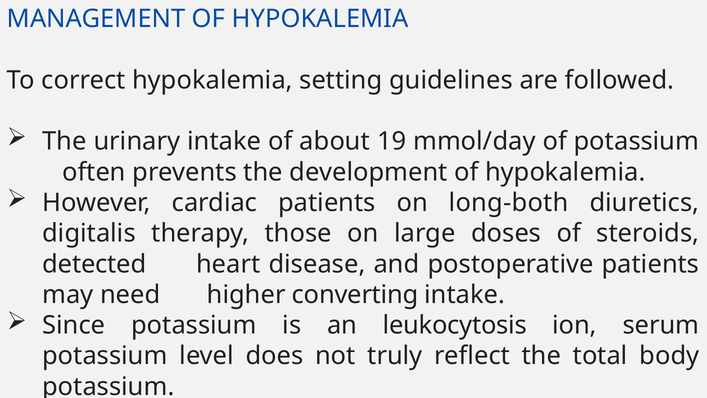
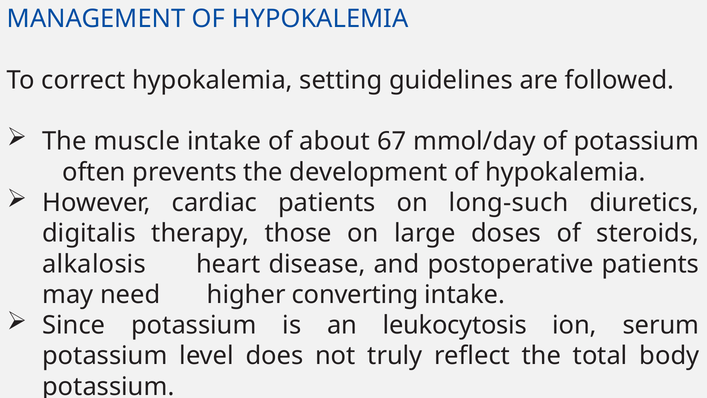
urinary: urinary -> muscle (137, 141)
19: 19 -> 67 (392, 141)
long-both: long-both -> long-such (509, 203)
detected: detected -> alkalosis (94, 264)
